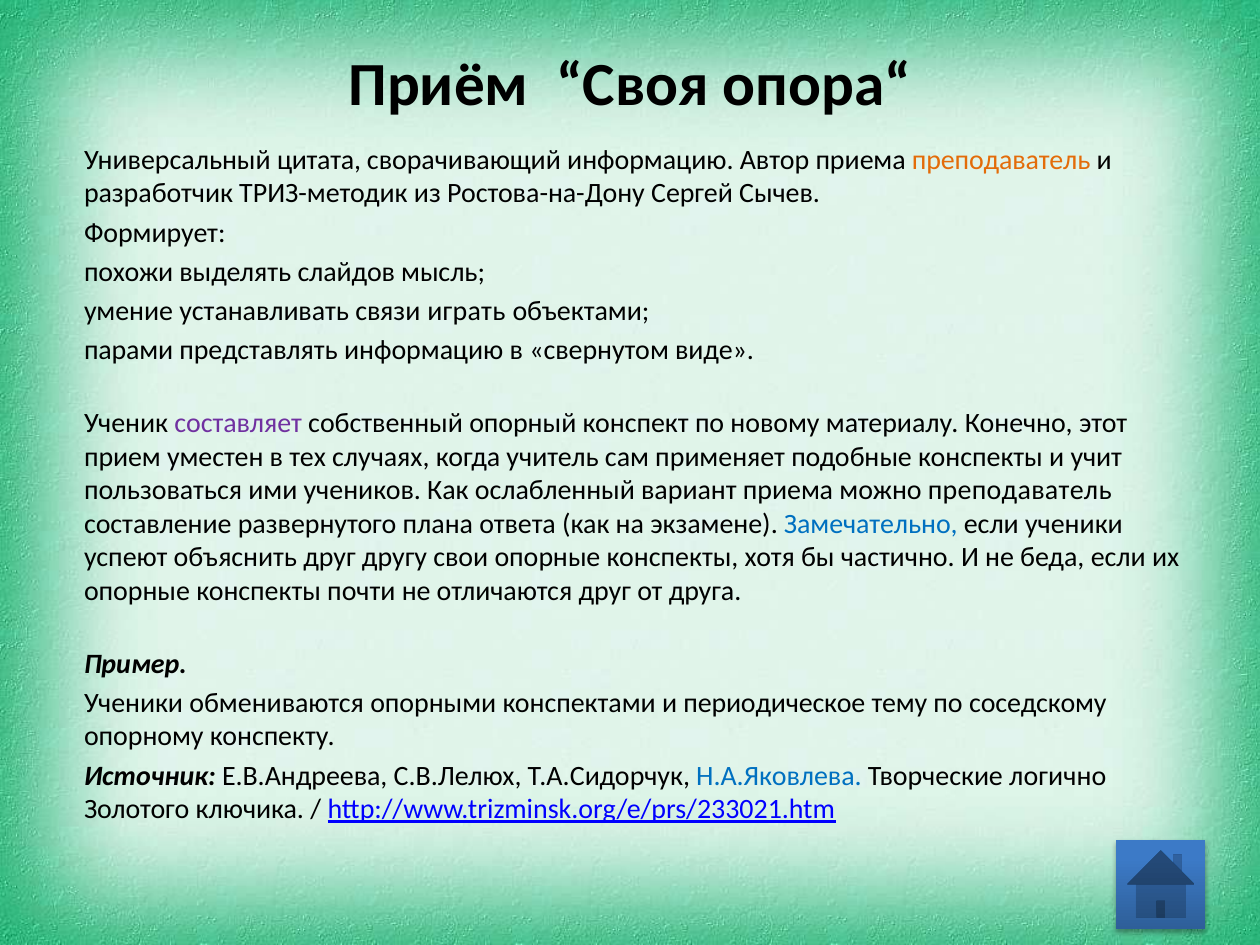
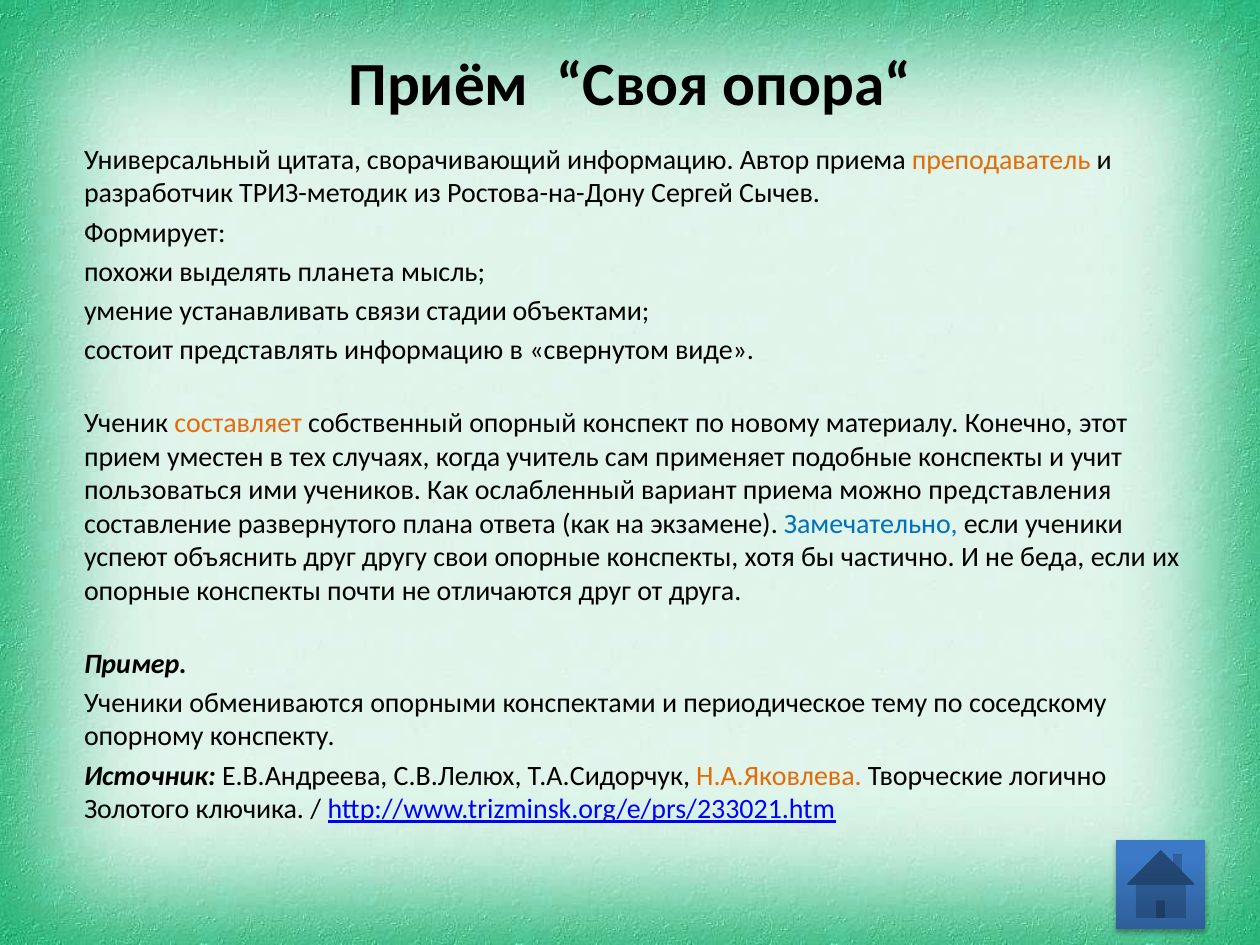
слайдов: слайдов -> планета (346, 272)
играть: играть -> стадии (467, 311)
парами: парами -> состоит (129, 351)
составляет colour: purple -> orange (238, 423)
можно преподаватель: преподаватель -> представления (1020, 490)
Н.А.Яковлева colour: blue -> orange (779, 776)
